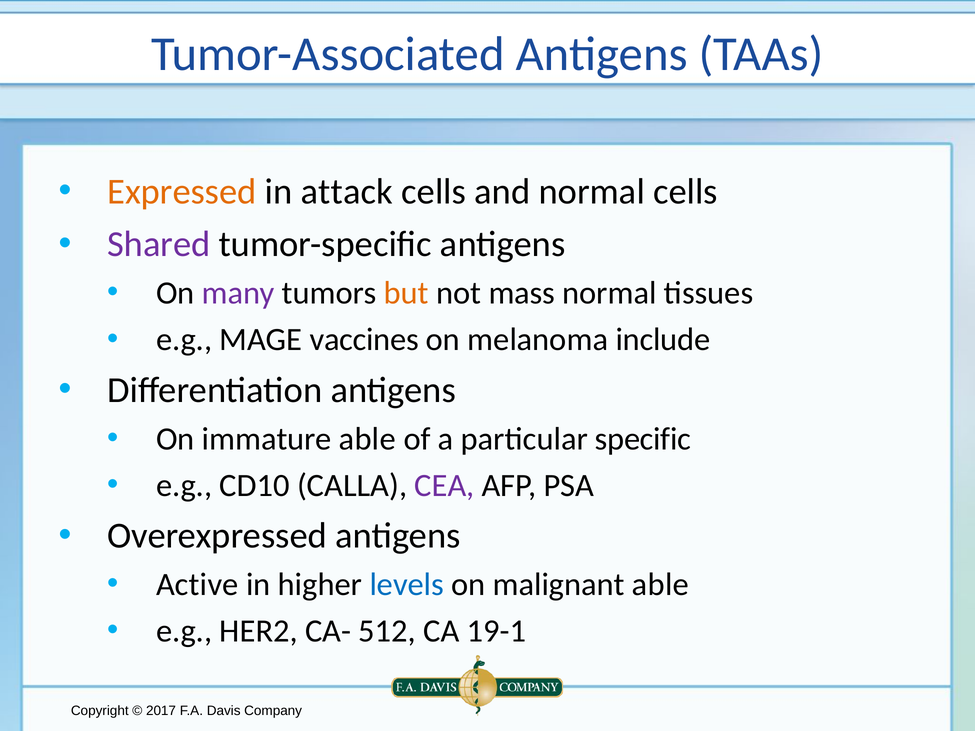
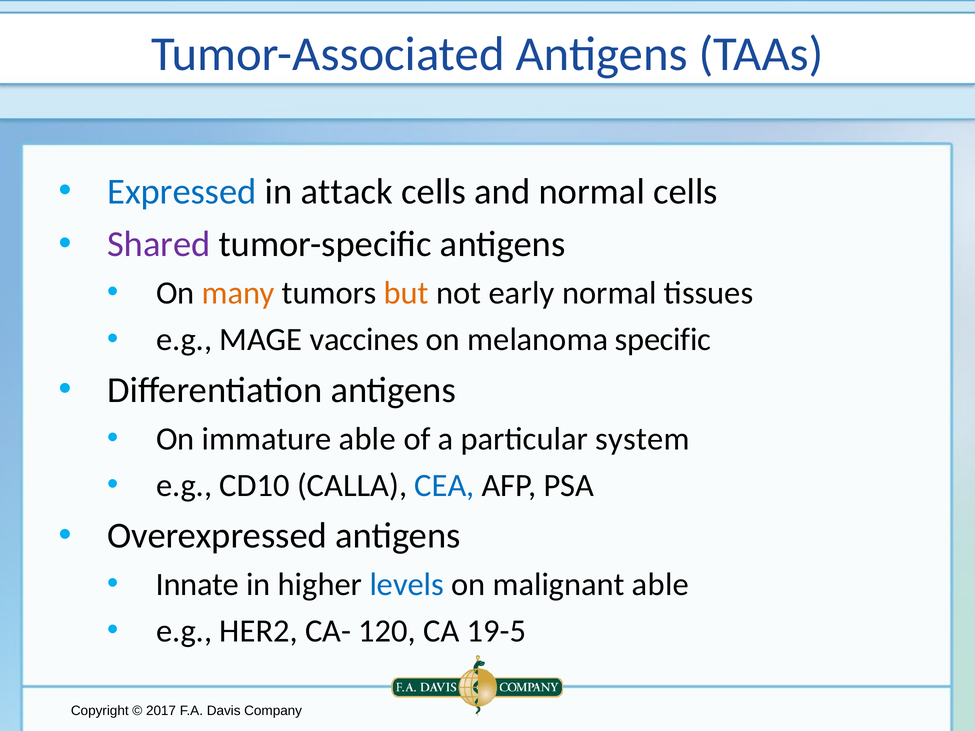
Expressed colour: orange -> blue (182, 192)
many colour: purple -> orange (238, 293)
mass: mass -> early (522, 293)
include: include -> specific (663, 340)
specific: specific -> system (643, 439)
CEA colour: purple -> blue (444, 486)
Active: Active -> Innate (198, 585)
512: 512 -> 120 (387, 631)
19-1: 19-1 -> 19-5 (496, 631)
